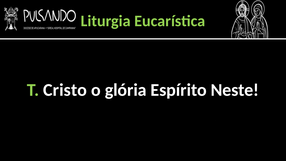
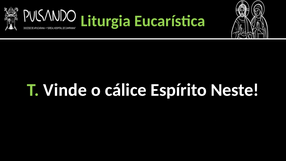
Cristo: Cristo -> Vinde (65, 90)
glória: glória -> cálice (126, 90)
